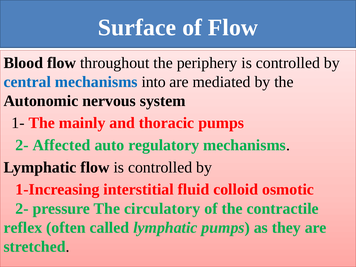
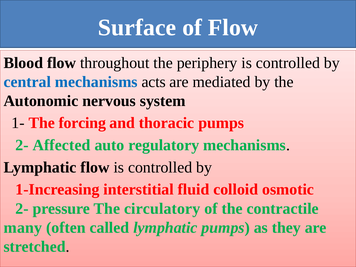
into: into -> acts (154, 82)
mainly: mainly -> forcing (82, 123)
reflex: reflex -> many (23, 228)
